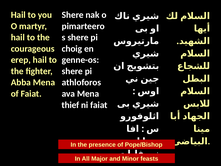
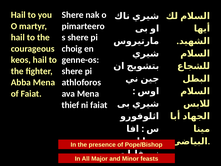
erep: erep -> keos (21, 60)
